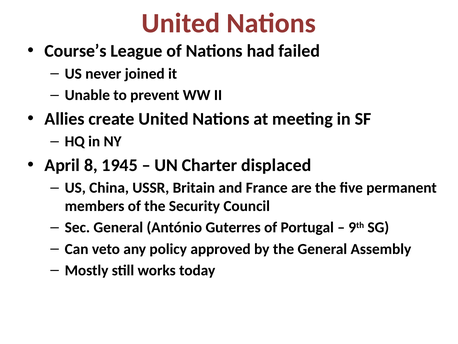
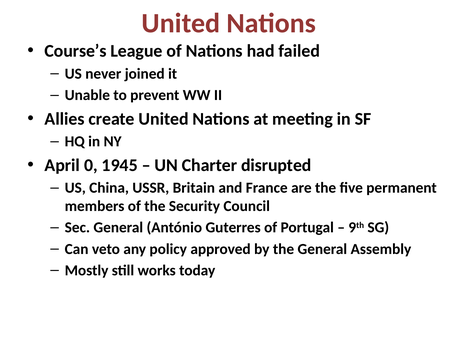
8: 8 -> 0 (91, 165)
displaced: displaced -> disrupted (276, 165)
